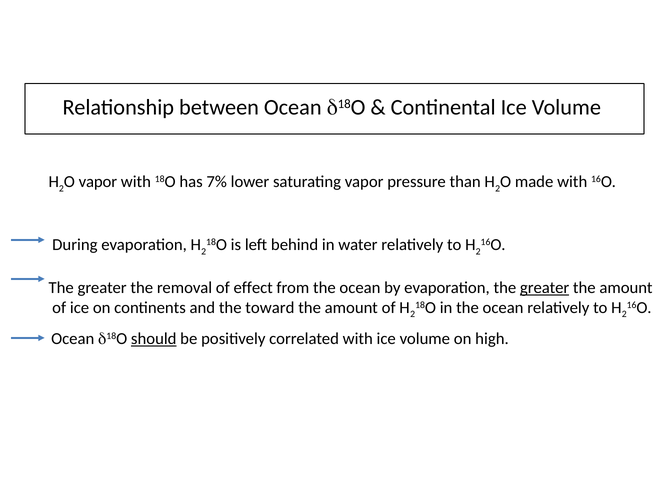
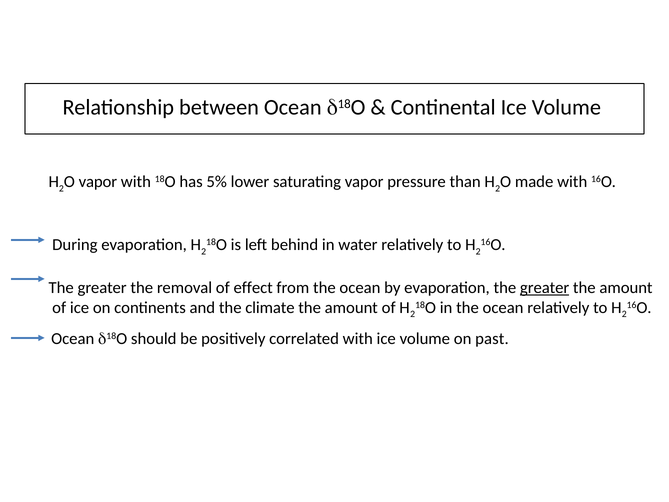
7%: 7% -> 5% (217, 182)
toward: toward -> climate (270, 308)
should underline: present -> none (154, 339)
high: high -> past (492, 339)
